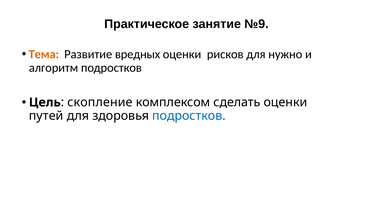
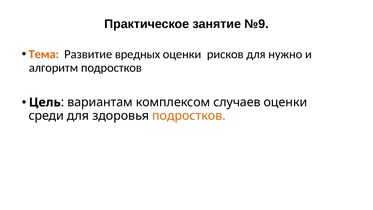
скопление: скопление -> вариантам (100, 102)
сделать: сделать -> случаев (237, 102)
путей: путей -> среди (46, 116)
подростков colour: blue -> orange (189, 116)
